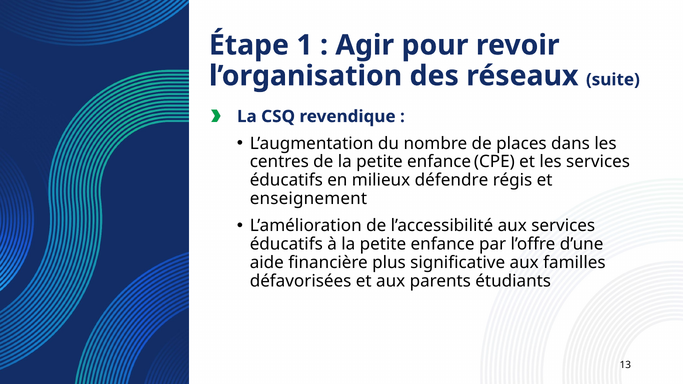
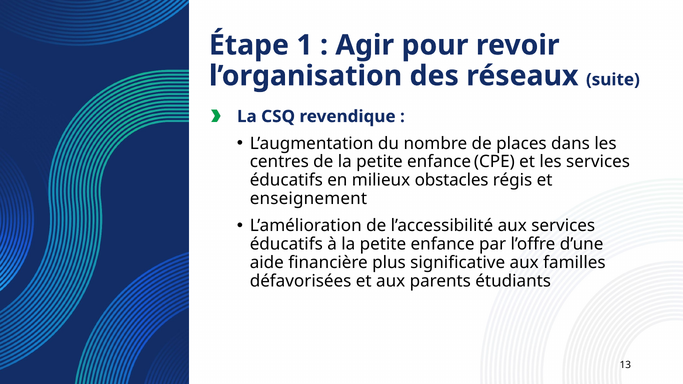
défendre: défendre -> obstacles (452, 180)
